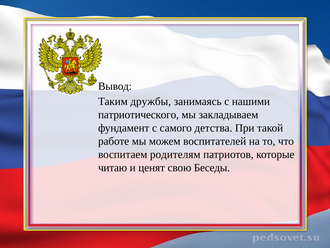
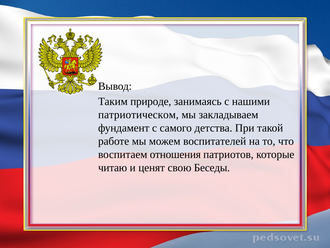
дружбы: дружбы -> природе (151, 101)
патриотического: патриотического -> патриотическом (138, 115)
родителям: родителям -> отношения (175, 154)
